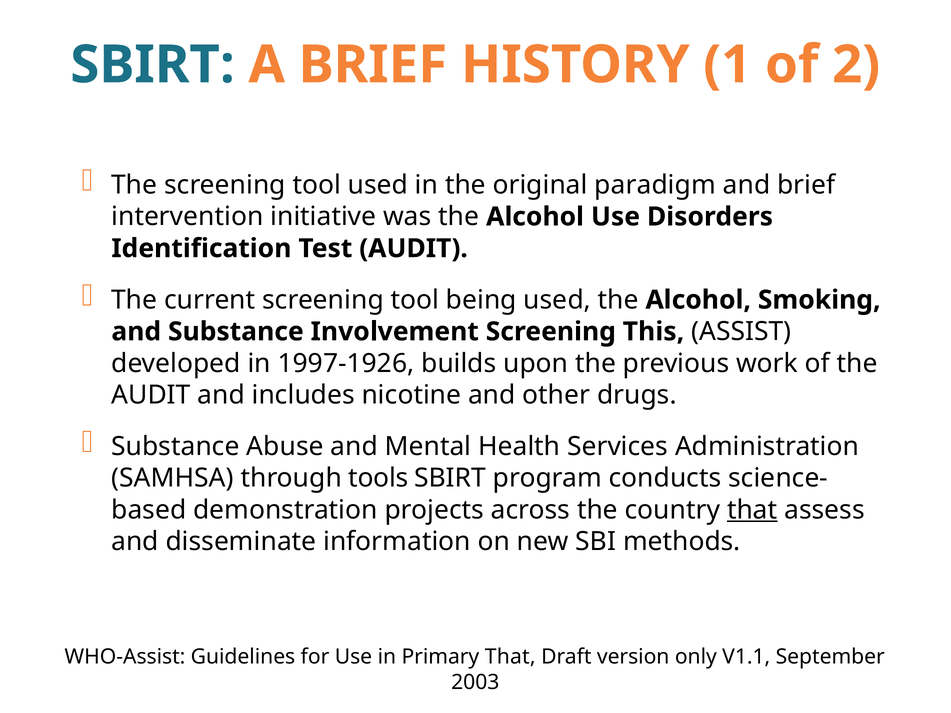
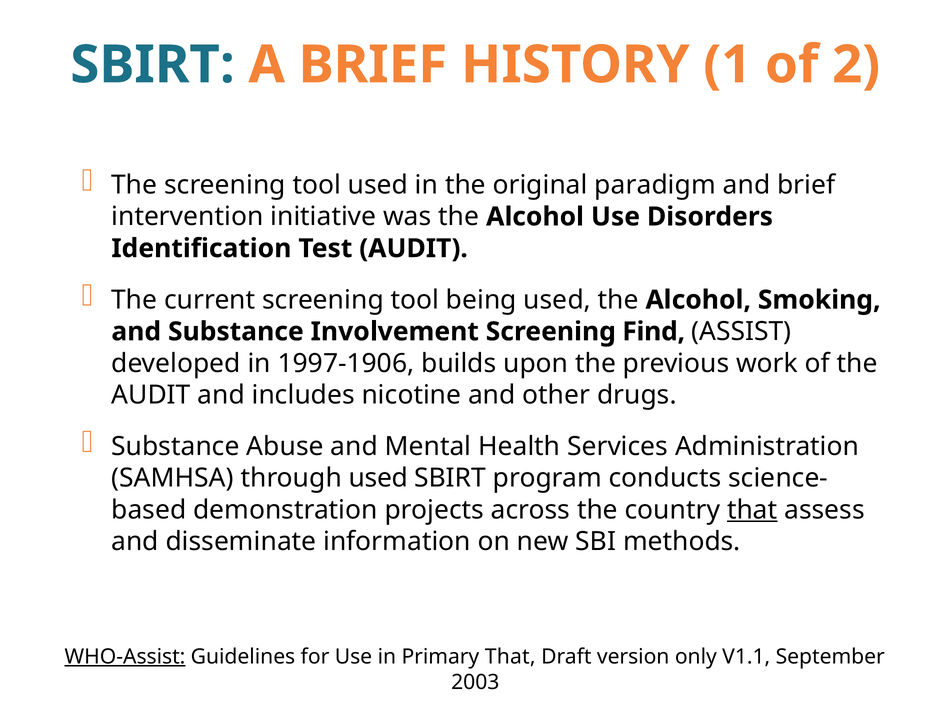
This: This -> Find (654, 332)
1997-1926: 1997-1926 -> 1997-1906 (346, 363)
through tools: tools -> used (378, 478)
WHO-Assist underline: none -> present (125, 657)
